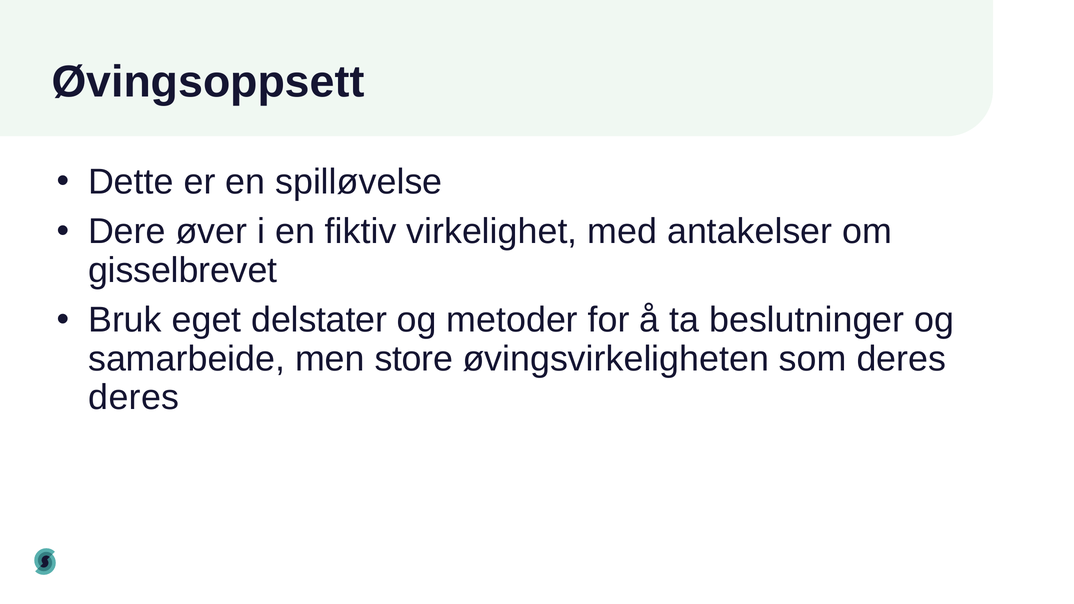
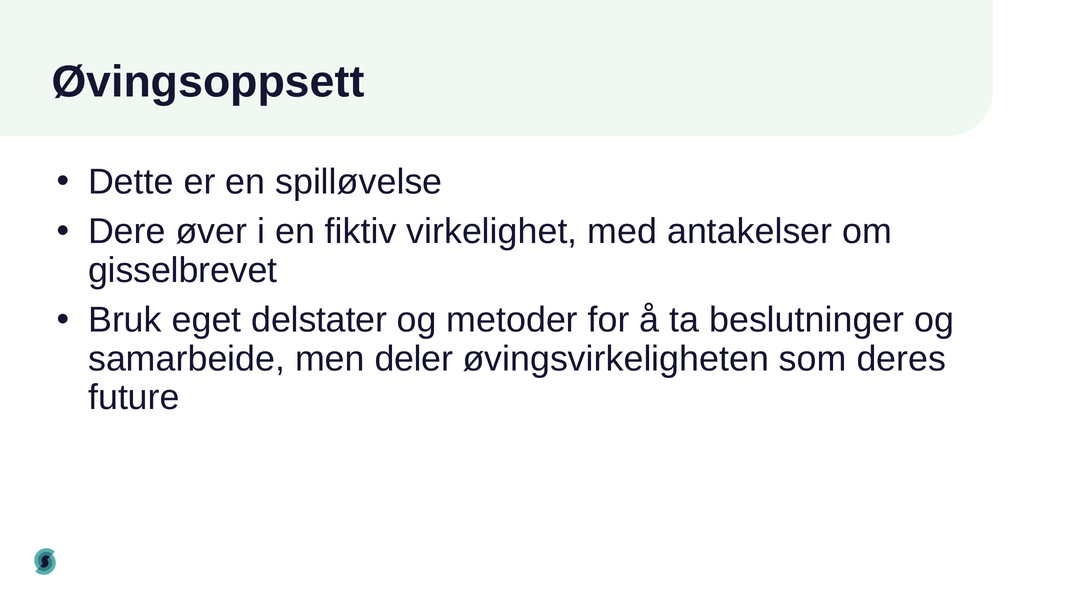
store: store -> deler (414, 359)
deres: deres -> future (134, 398)
